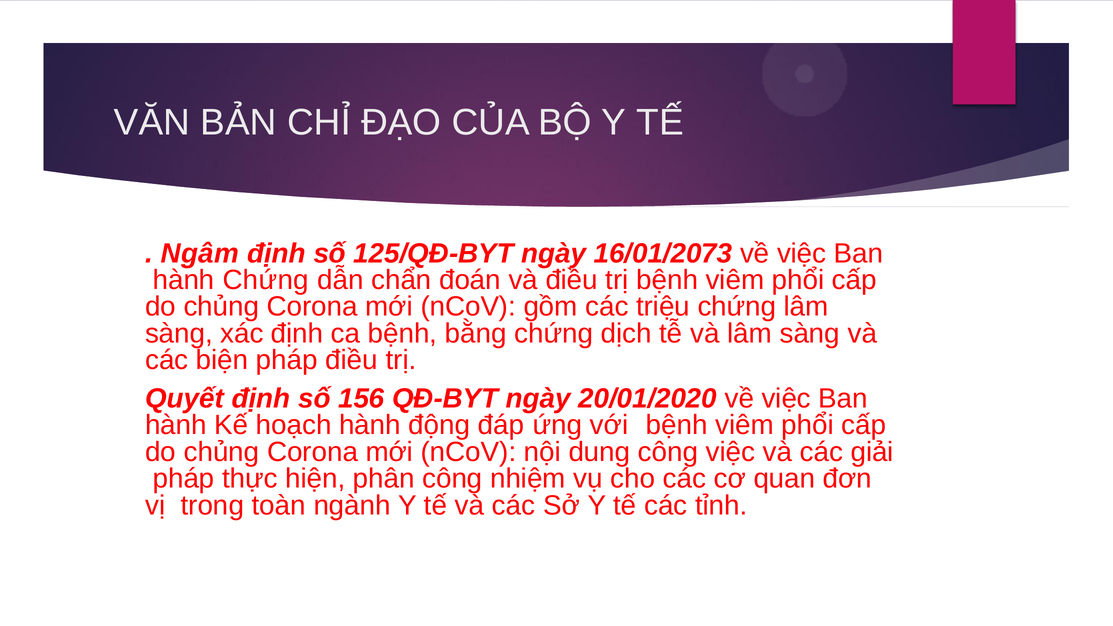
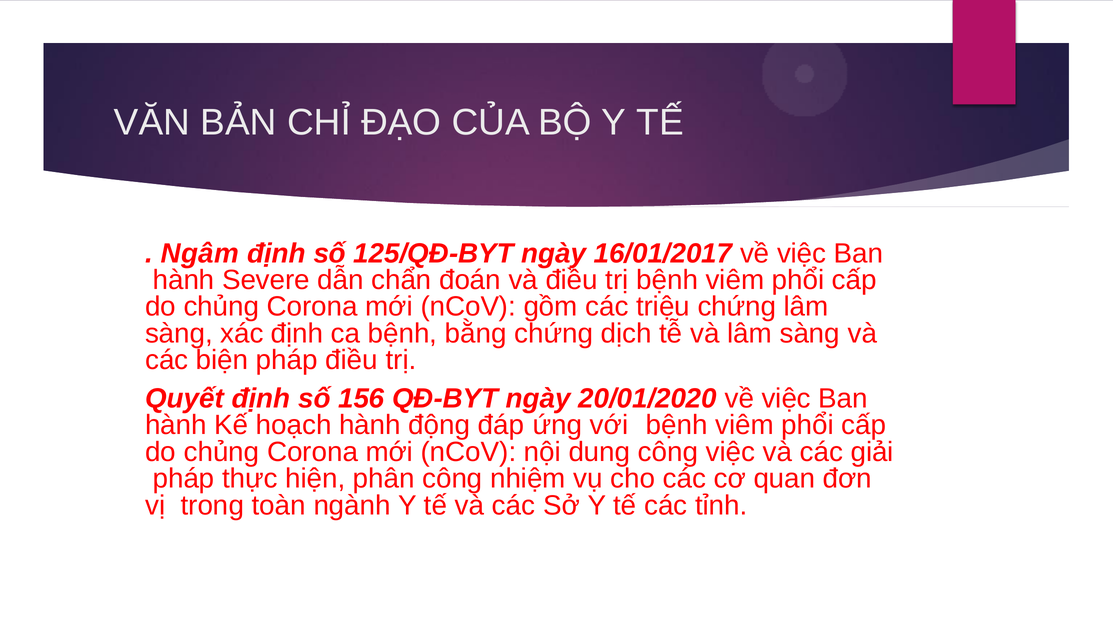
16/01/2073: 16/01/2073 -> 16/01/2017 (663, 253)
hành Chứng: Chứng -> Severe (266, 280)
